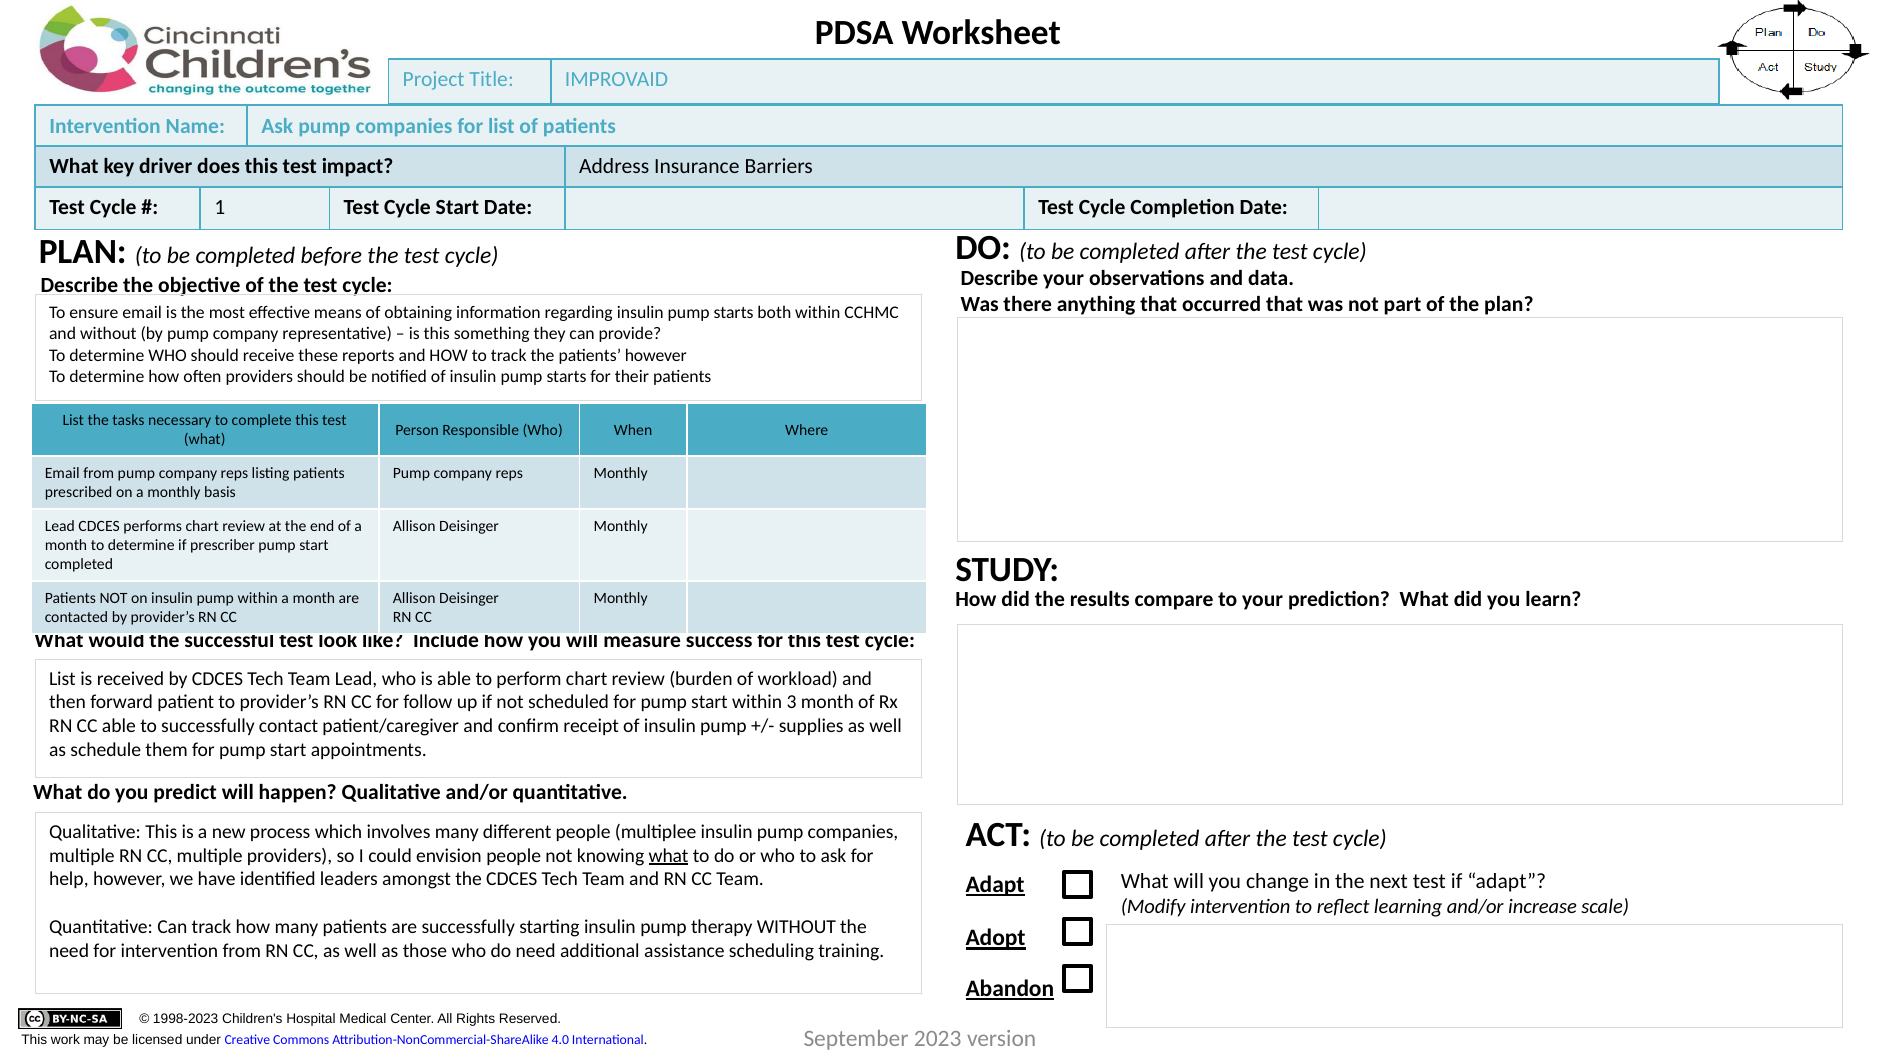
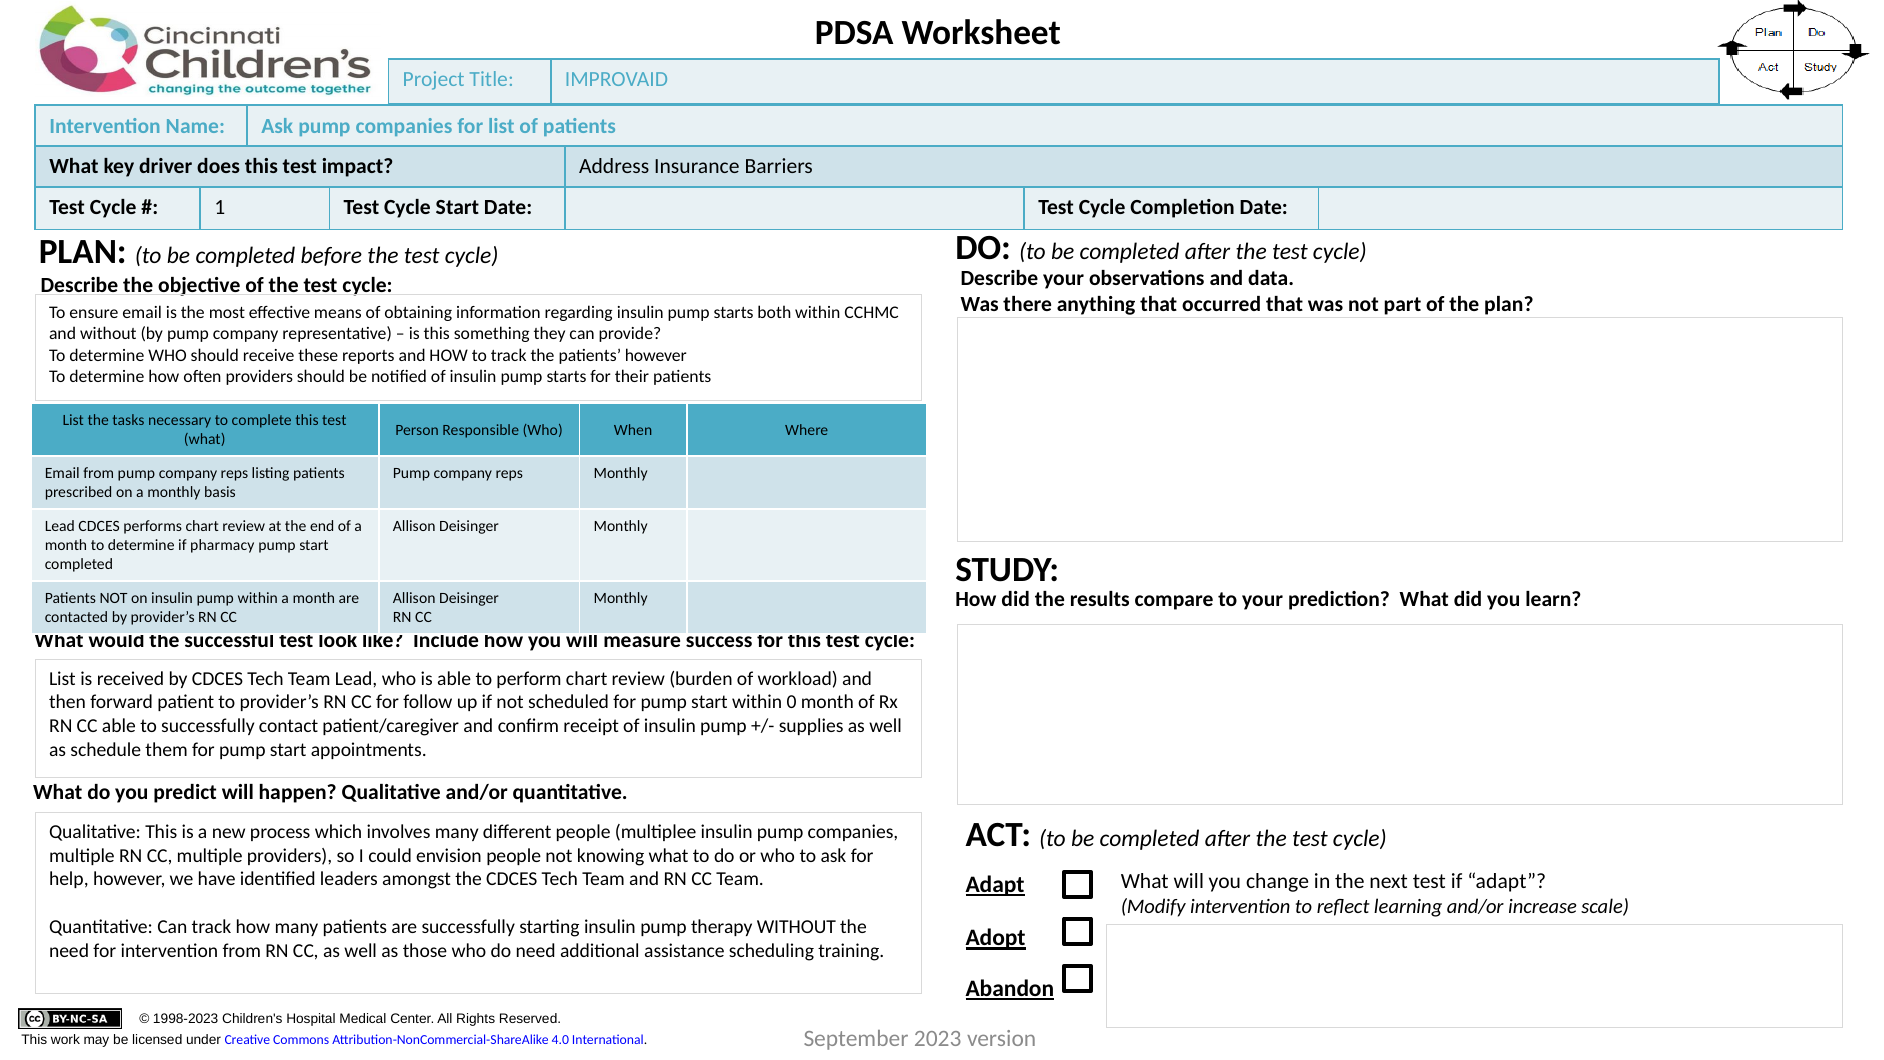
prescriber: prescriber -> pharmacy (222, 545)
3: 3 -> 0 (792, 702)
what underline: present -> none (669, 855)
